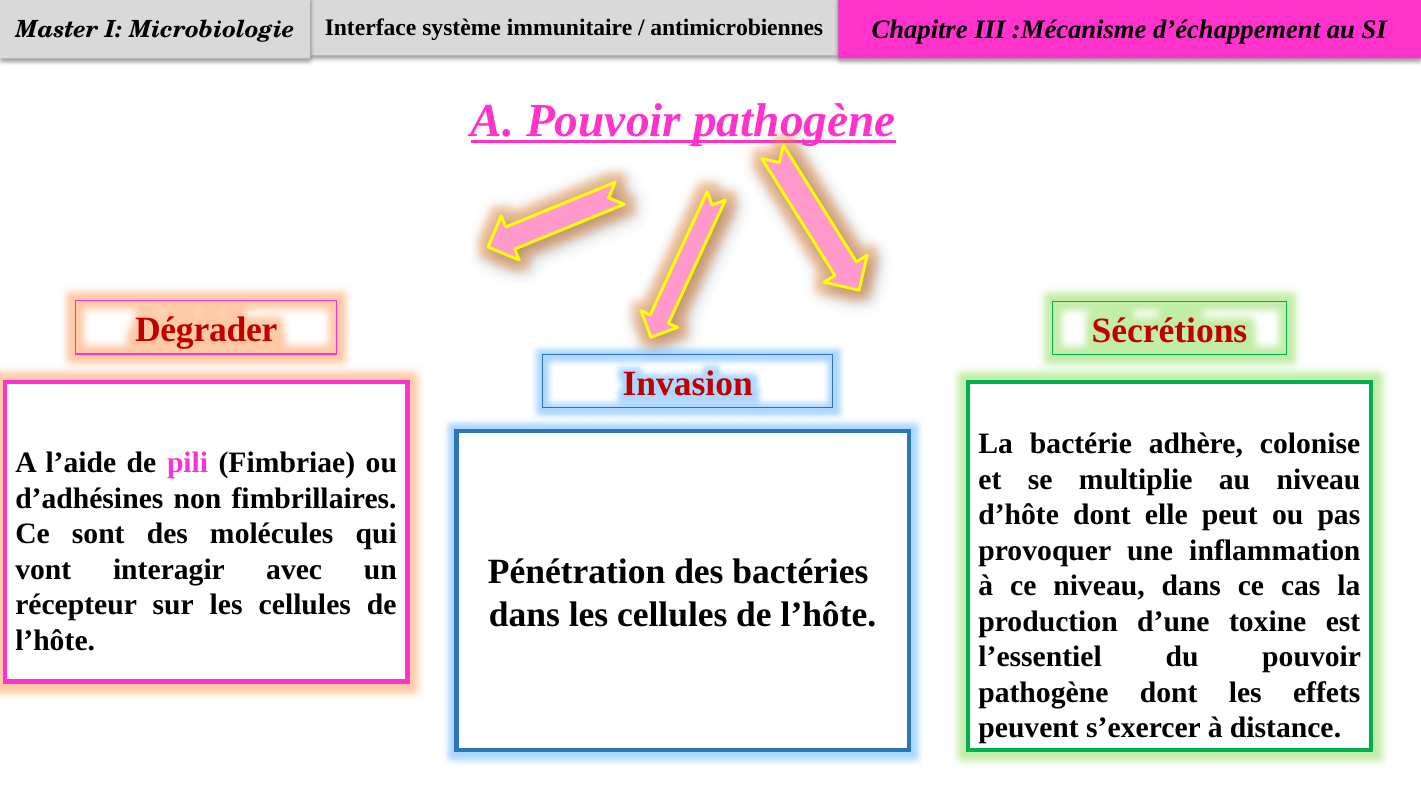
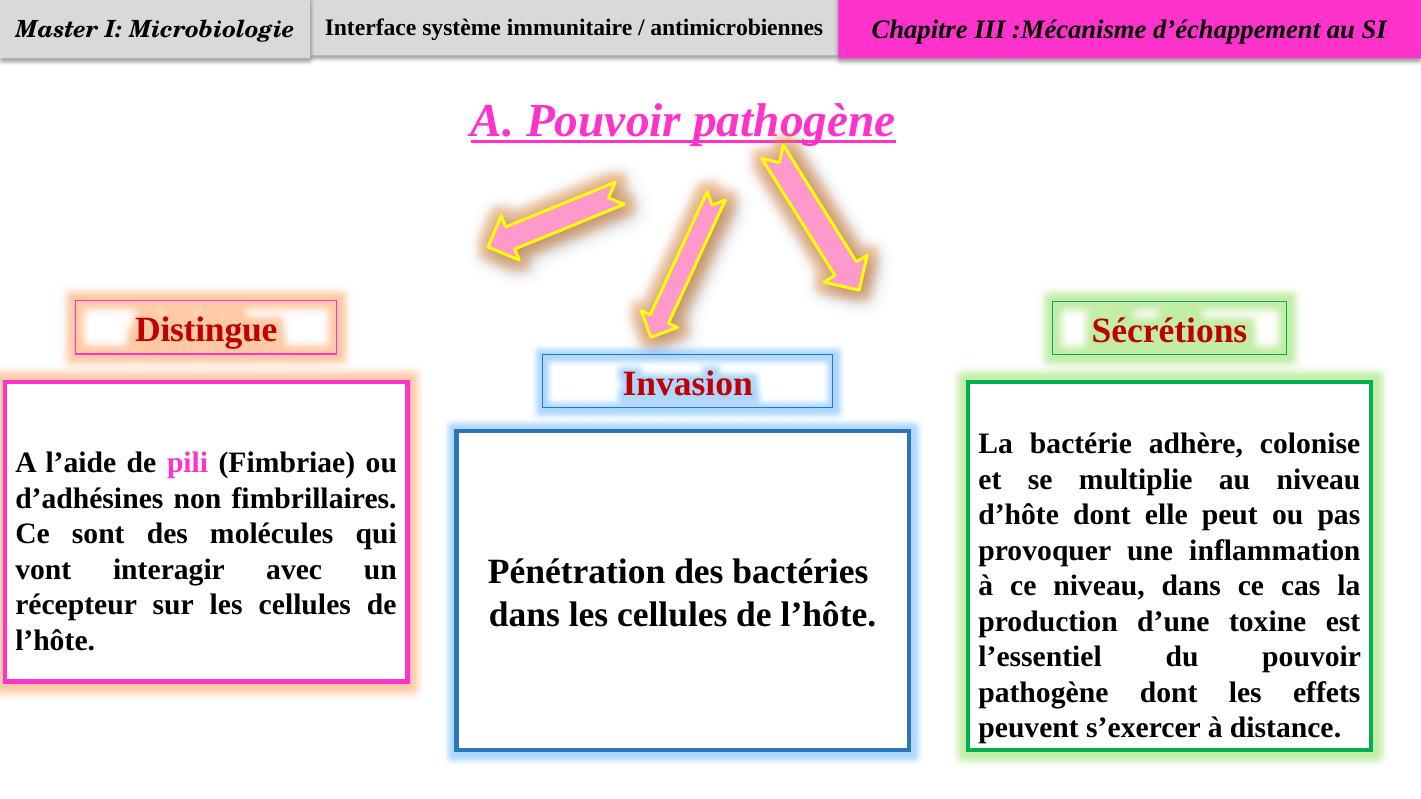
Dégrader: Dégrader -> Distingue (206, 330)
